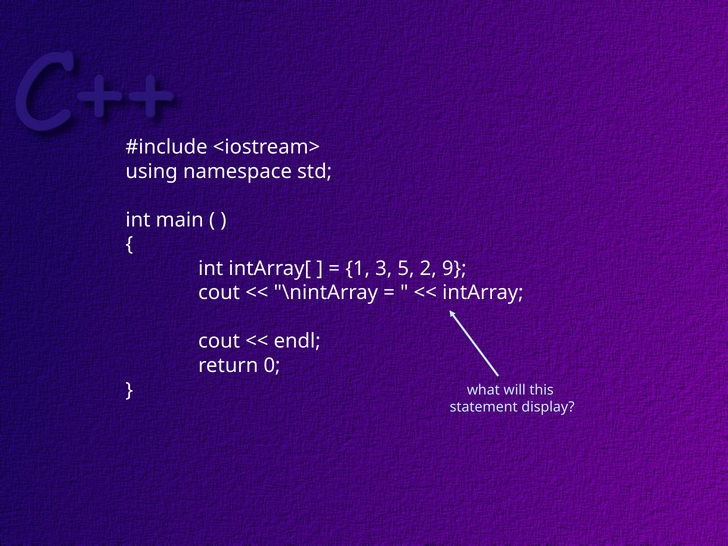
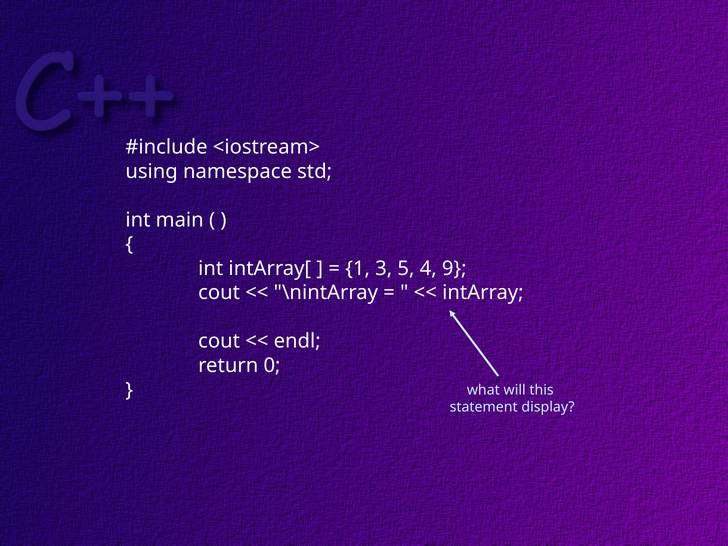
2: 2 -> 4 (428, 268)
